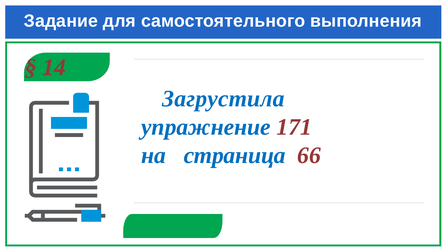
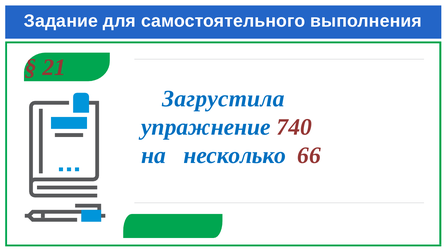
14: 14 -> 21 (54, 67)
171: 171 -> 740 (294, 127)
страница: страница -> несколько (235, 155)
